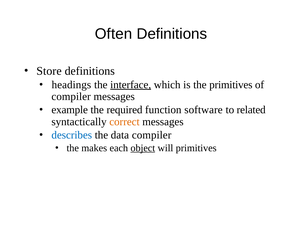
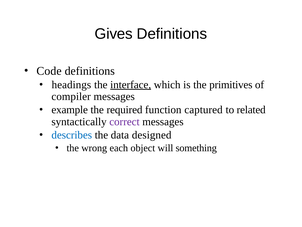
Often: Often -> Gives (114, 34)
Store: Store -> Code (49, 71)
software: software -> captured (204, 110)
correct colour: orange -> purple (124, 121)
data compiler: compiler -> designed (152, 135)
makes: makes -> wrong (94, 148)
object underline: present -> none (143, 148)
will primitives: primitives -> something (196, 148)
